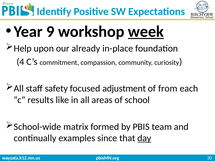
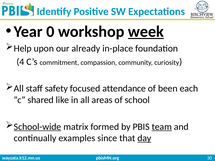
9: 9 -> 0 (50, 32)
adjustment: adjustment -> attendance (124, 89)
from: from -> been (168, 89)
results: results -> shared (41, 100)
School-wide underline: none -> present (38, 127)
team underline: none -> present (162, 127)
